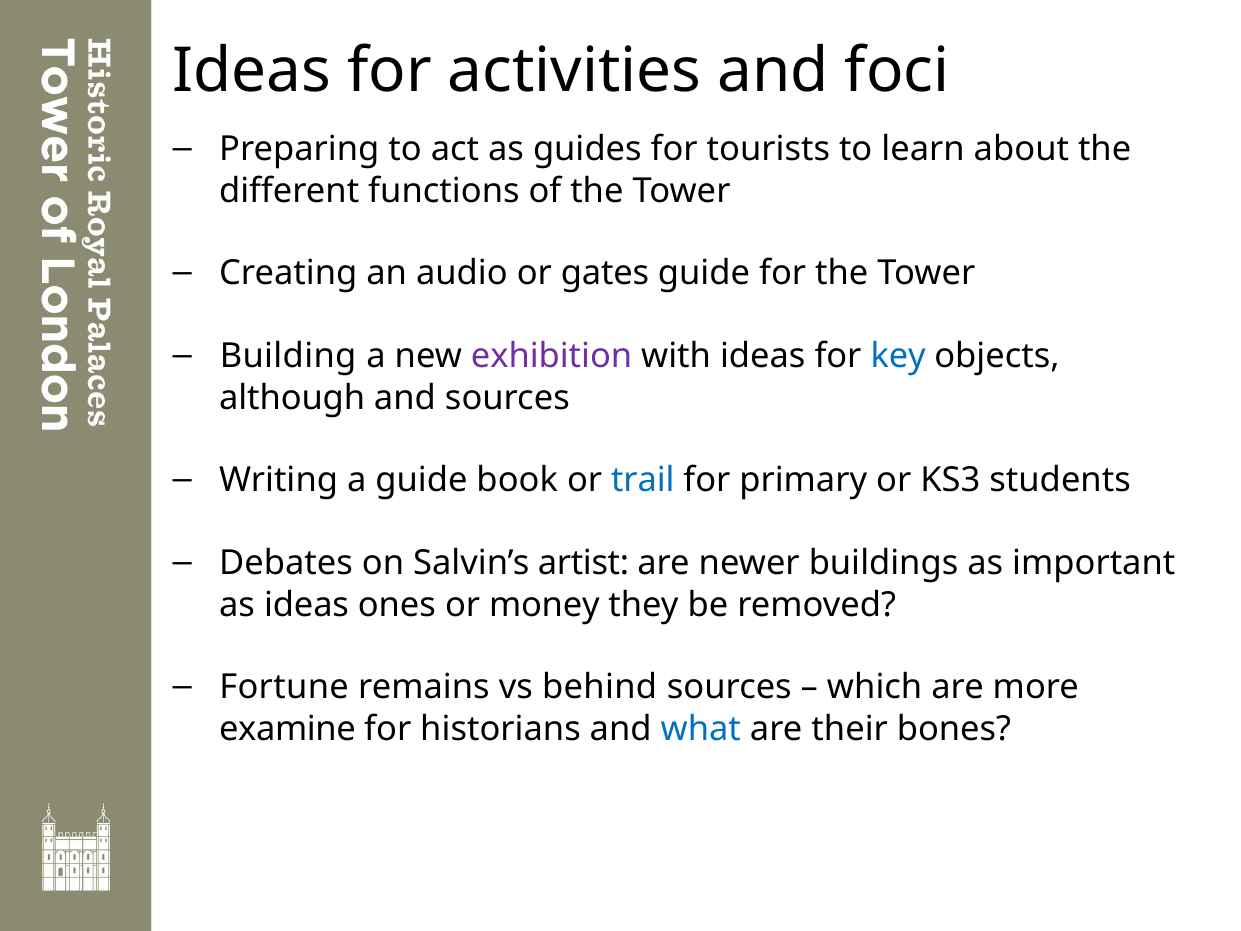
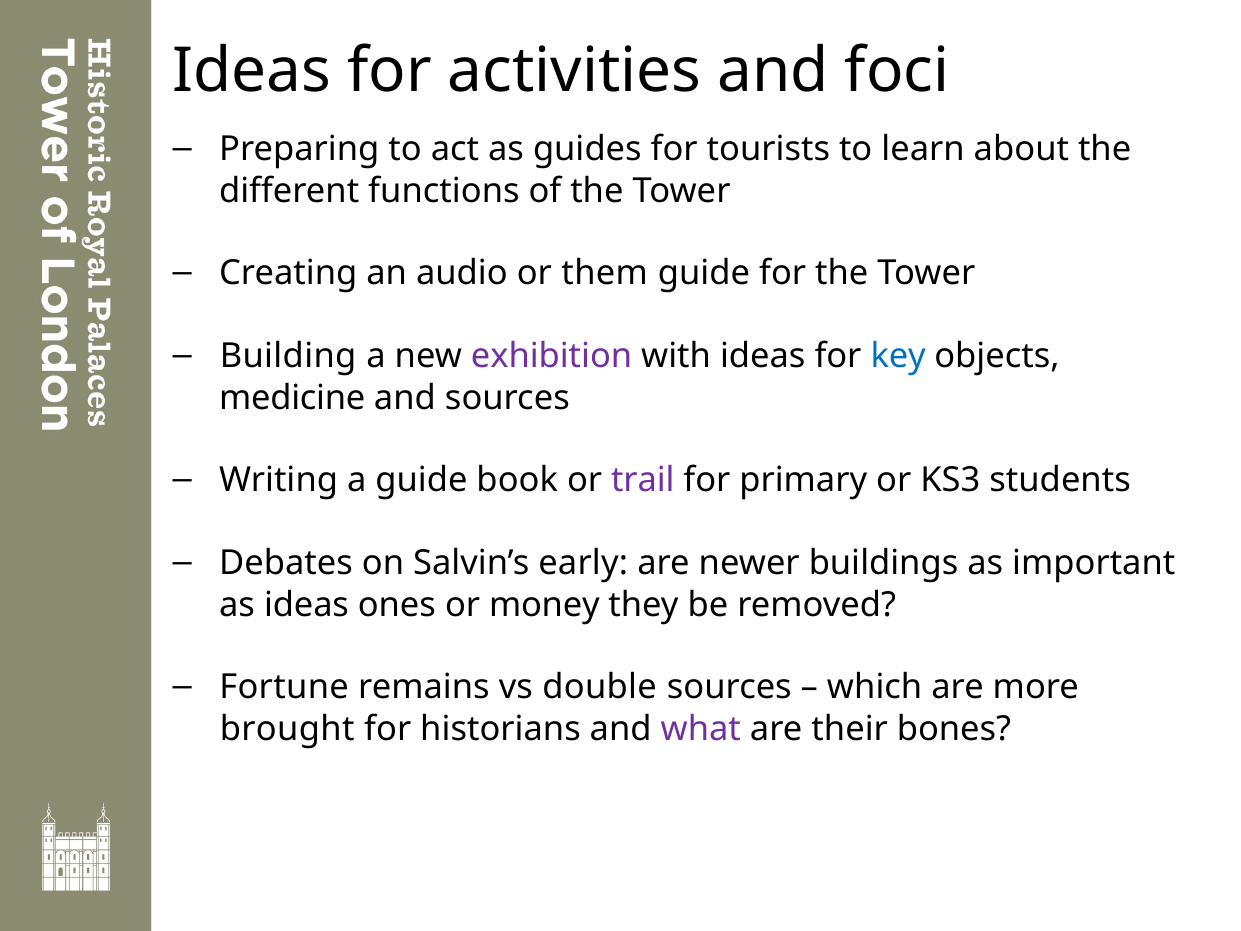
gates: gates -> them (605, 273)
although: although -> medicine (292, 398)
trail colour: blue -> purple (643, 480)
artist: artist -> early (583, 563)
behind: behind -> double (600, 687)
examine: examine -> brought (287, 729)
what colour: blue -> purple (701, 729)
